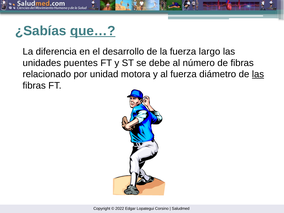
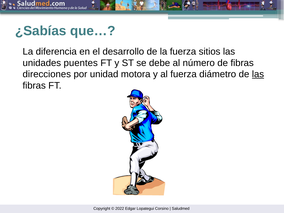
que… underline: present -> none (93, 31)
largo: largo -> sitios (210, 52)
relacionado: relacionado -> direcciones (47, 74)
